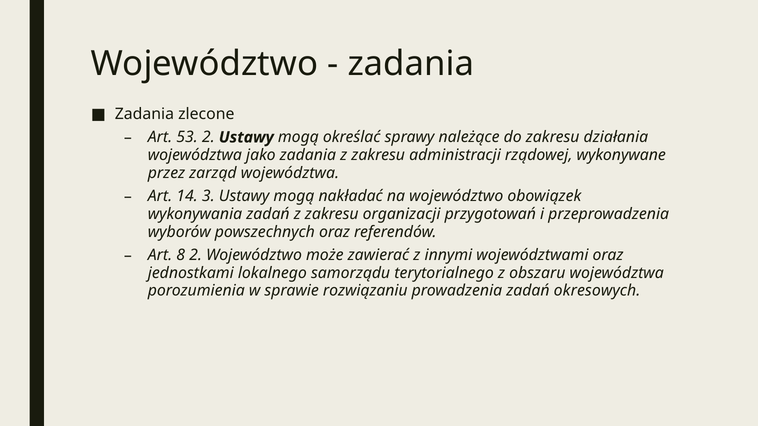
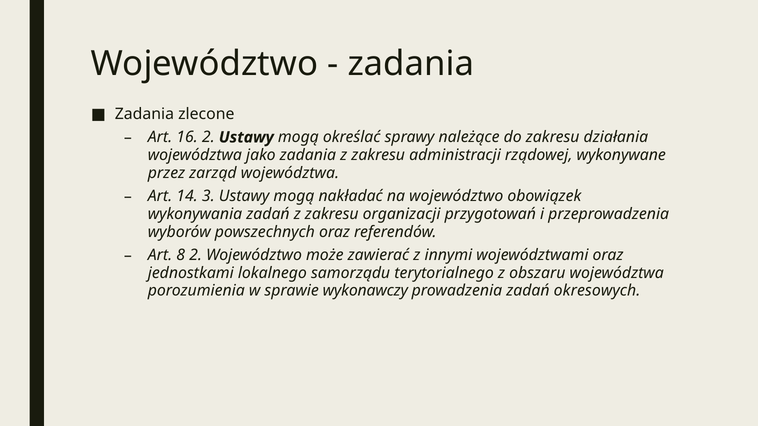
53: 53 -> 16 (187, 137)
rozwiązaniu: rozwiązaniu -> wykonawczy (365, 291)
